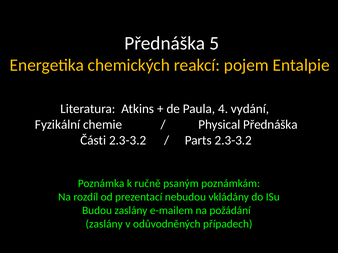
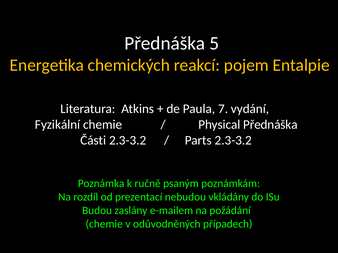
4: 4 -> 7 (223, 109)
zaslány: zaslány -> chemie (104, 224)
